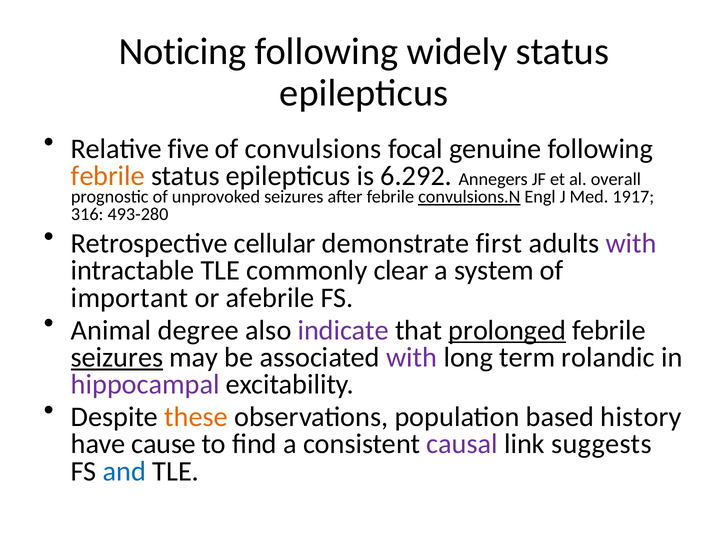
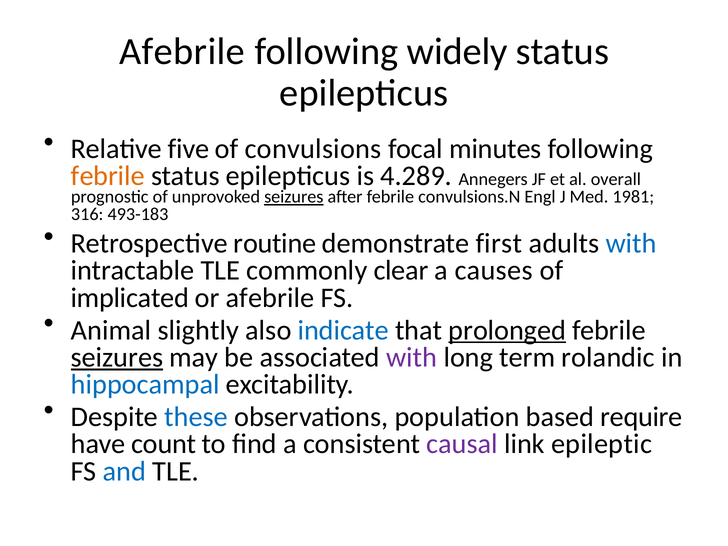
Noticing: Noticing -> Afebrile (182, 52)
genuine: genuine -> minutes (495, 149)
6.292: 6.292 -> 4.289 (416, 176)
seizures underline: none -> present (294, 197)
convulsions.N underline: present -> none (469, 197)
1917: 1917 -> 1981 (633, 197)
493-280: 493-280 -> 493-183 (138, 214)
cellular: cellular -> routine (275, 243)
with colour: purple -> blue (631, 243)
system: system -> causes (494, 271)
important: important -> implicated (130, 298)
degree: degree -> slightly (198, 330)
indicate colour: purple -> blue (343, 330)
hippocampal colour: purple -> blue (145, 385)
these colour: orange -> blue (196, 417)
history: history -> require (641, 417)
cause: cause -> count (164, 444)
suggests: suggests -> epileptic (602, 444)
